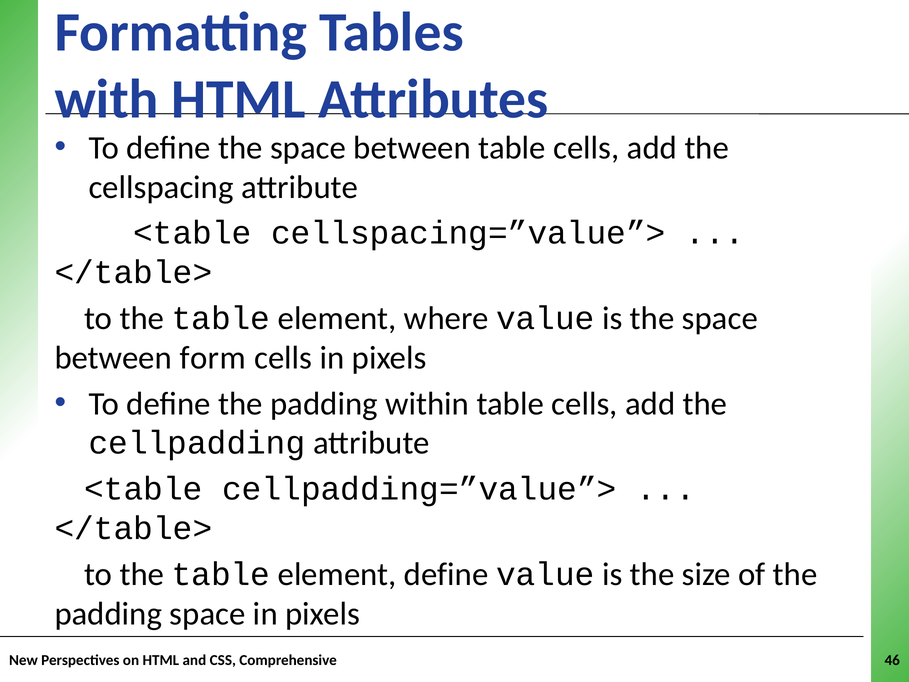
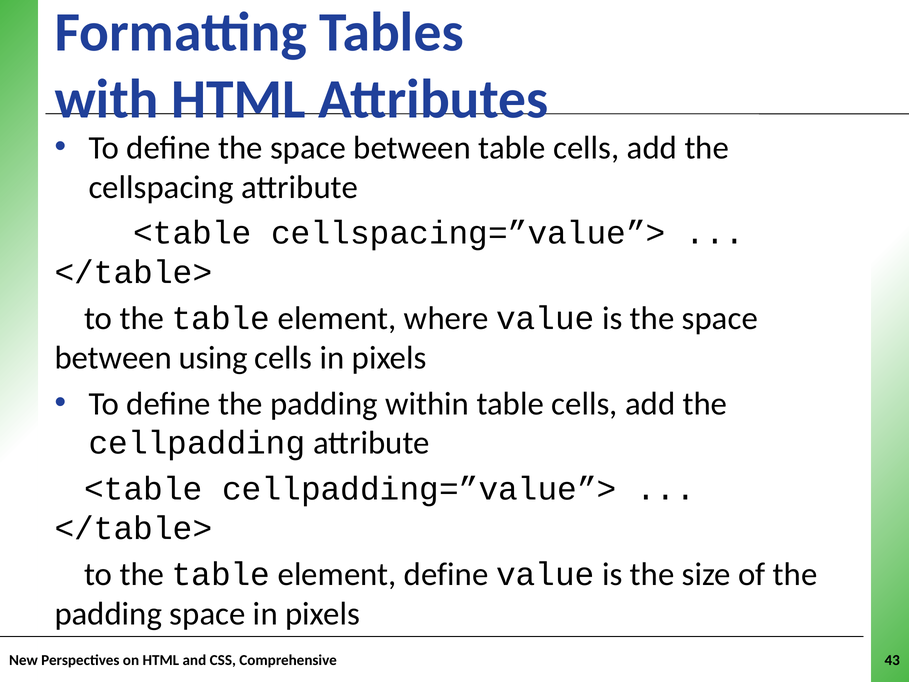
form: form -> using (213, 358)
46: 46 -> 43 (892, 660)
